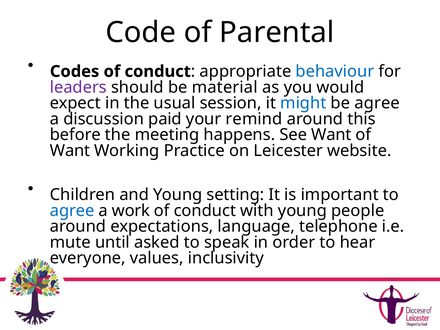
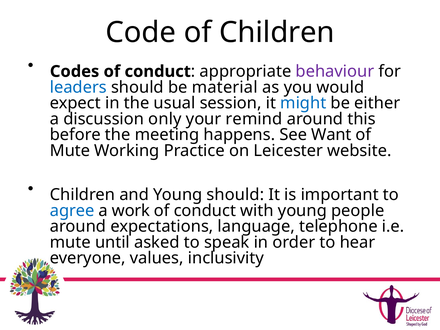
of Parental: Parental -> Children (277, 32)
behaviour colour: blue -> purple (335, 71)
leaders colour: purple -> blue (78, 87)
be agree: agree -> either (377, 103)
paid: paid -> only (165, 119)
Want: Want -> Mute (70, 151)
Young setting: setting -> should (235, 195)
